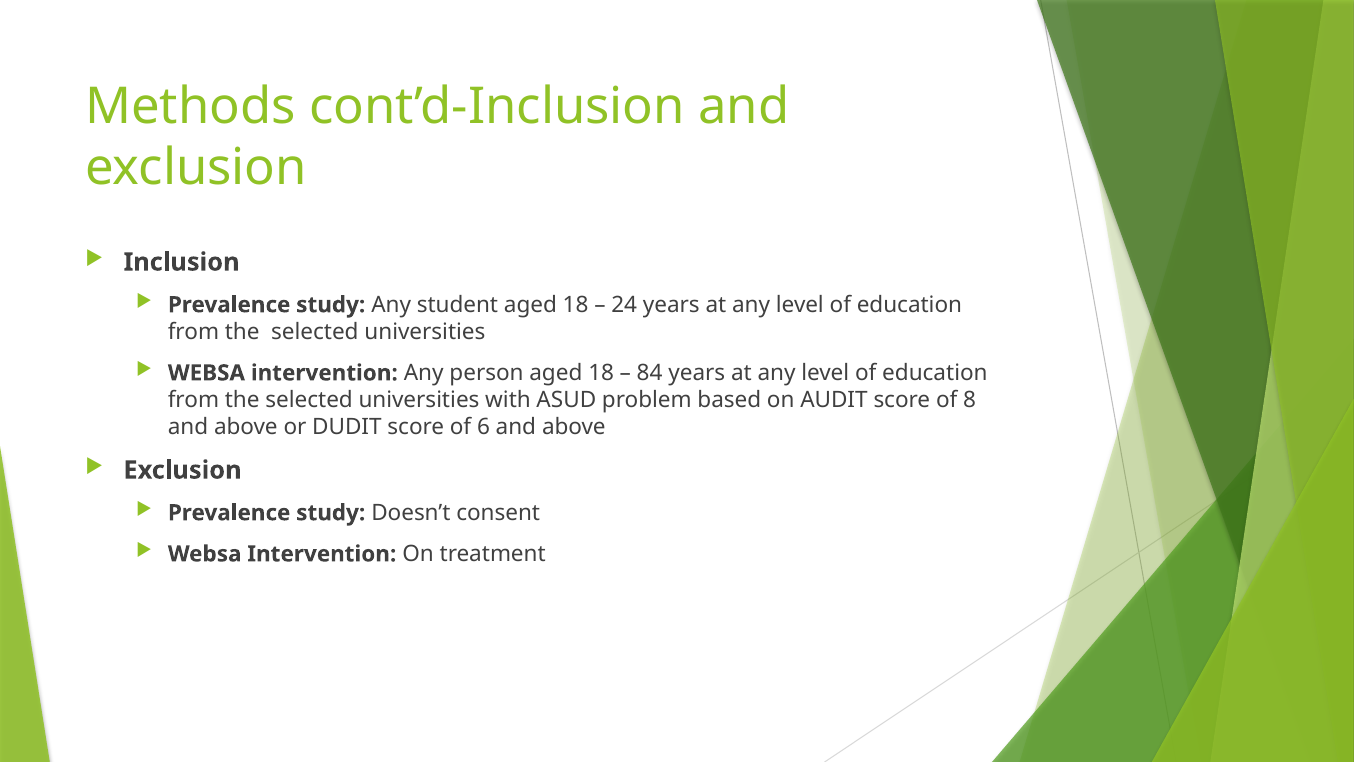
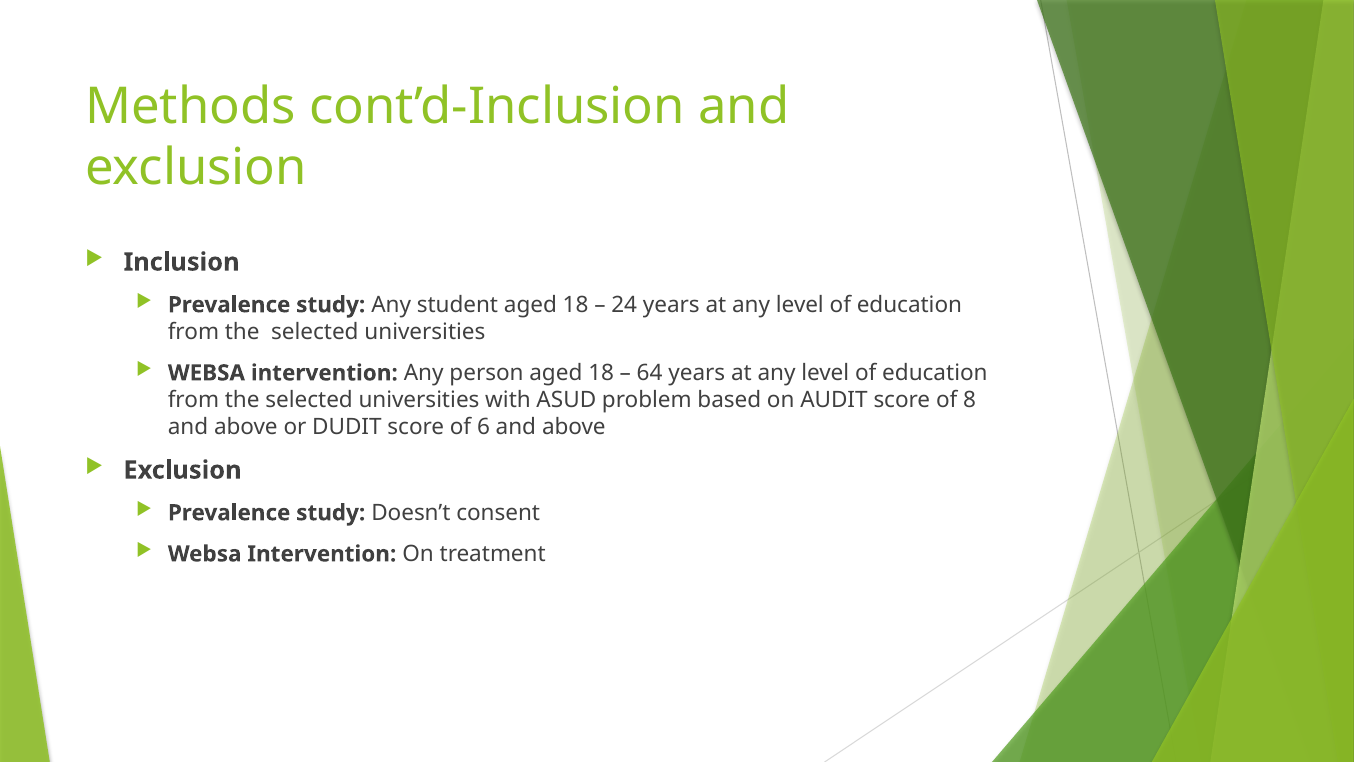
84: 84 -> 64 (650, 373)
